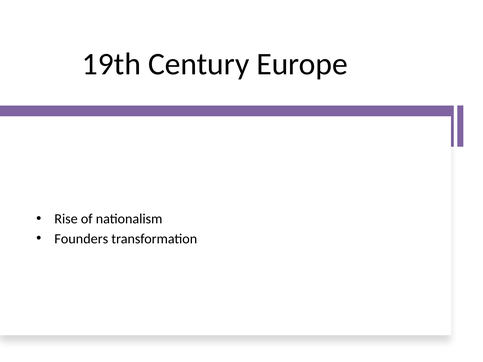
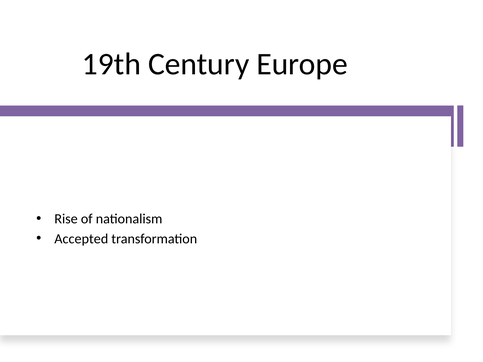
Founders: Founders -> Accepted (81, 239)
